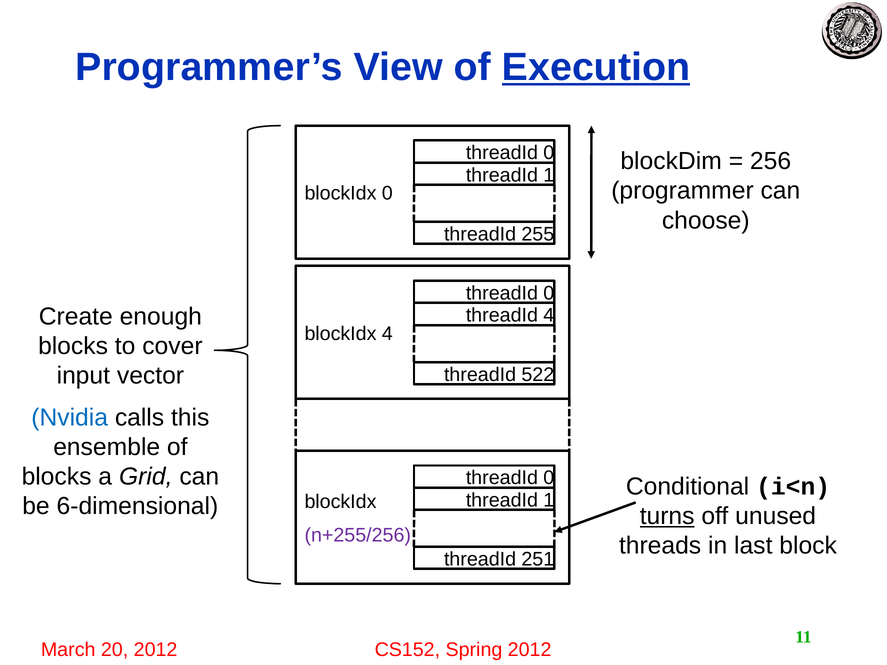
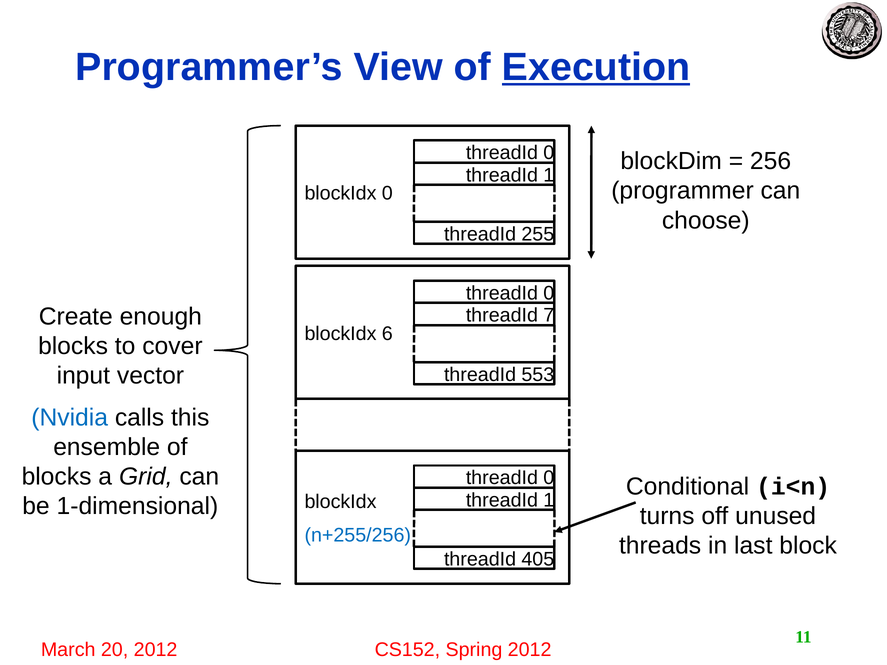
threadId 4: 4 -> 7 (549, 316)
blockIdx 4: 4 -> 6 (387, 334)
522: 522 -> 553 (538, 375)
6-dimensional: 6-dimensional -> 1-dimensional (137, 506)
turns underline: present -> none (667, 516)
n+255/256 colour: purple -> blue (358, 536)
251: 251 -> 405 (538, 559)
